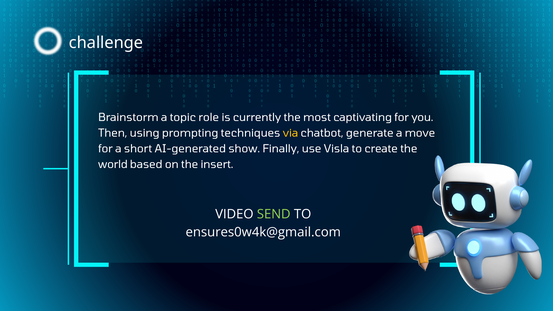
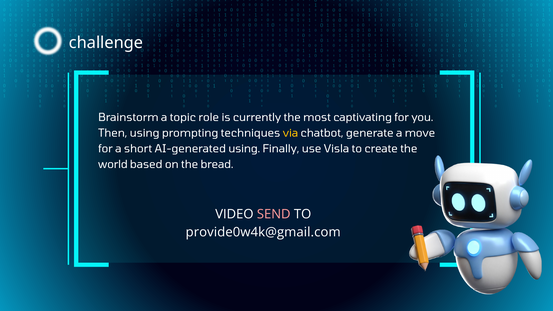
AI-generated show: show -> using (244, 149)
insert: insert -> bread (217, 164)
SEND colour: light green -> pink (274, 214)
ensures0w4k@gmail.com: ensures0w4k@gmail.com -> provide0w4k@gmail.com (263, 232)
